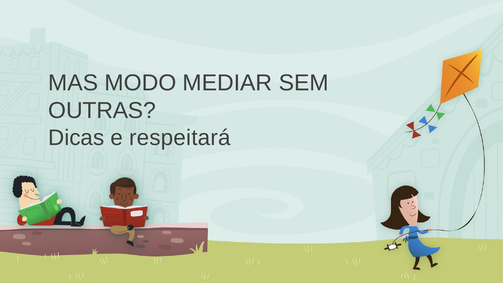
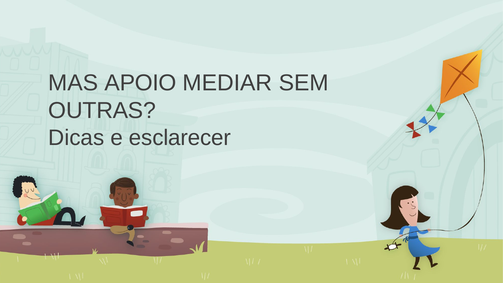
MODO: MODO -> APOIO (141, 83)
respeitará: respeitará -> esclarecer (180, 138)
